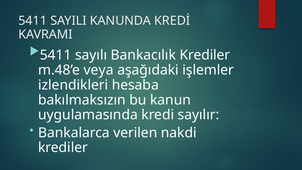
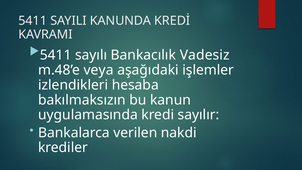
Bankacılık Krediler: Krediler -> Vadesiz (205, 55)
